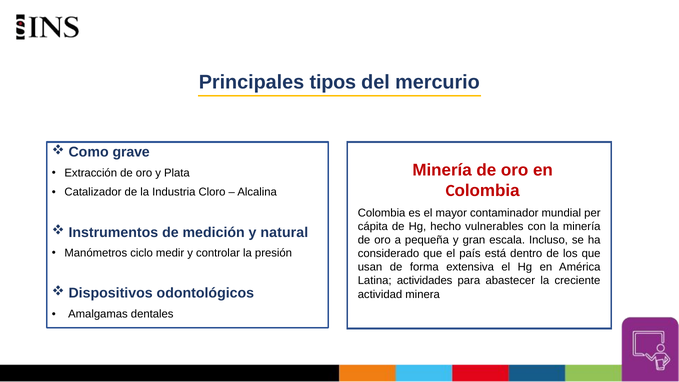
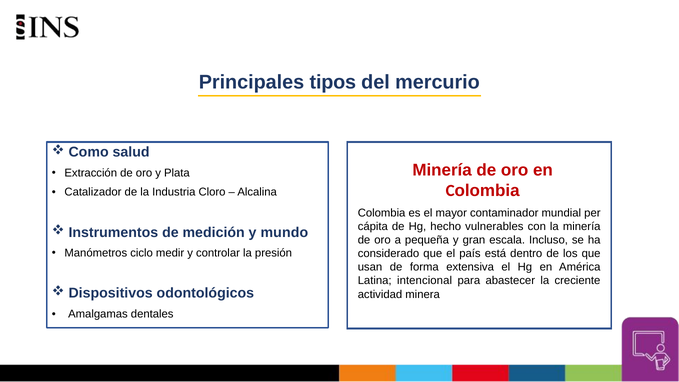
grave: grave -> salud (131, 152)
natural: natural -> mundo (284, 232)
actividades: actividades -> intencional (425, 281)
